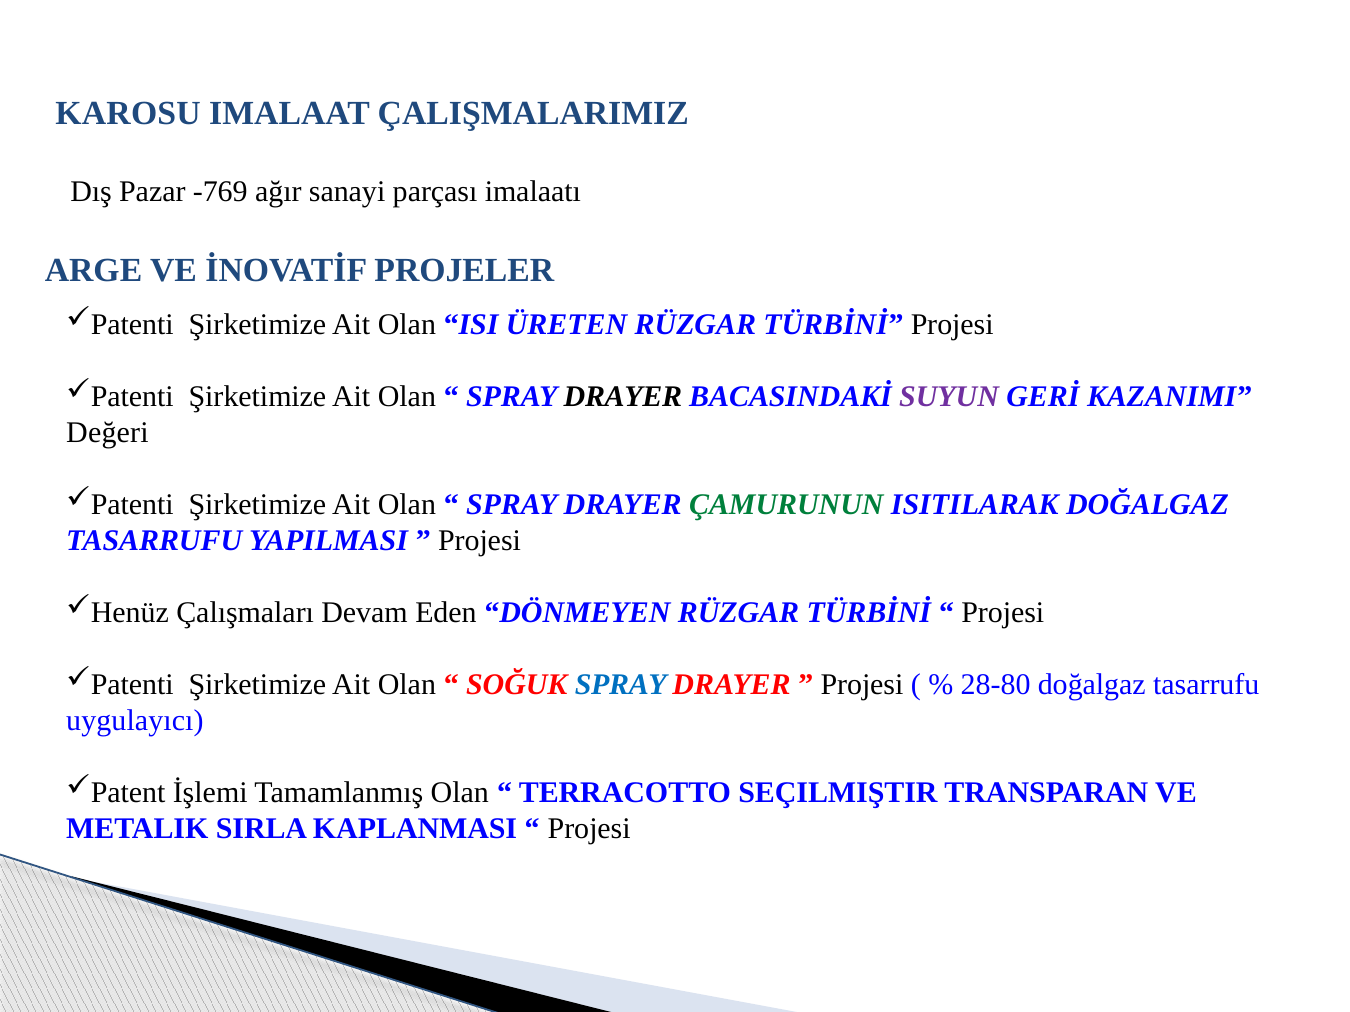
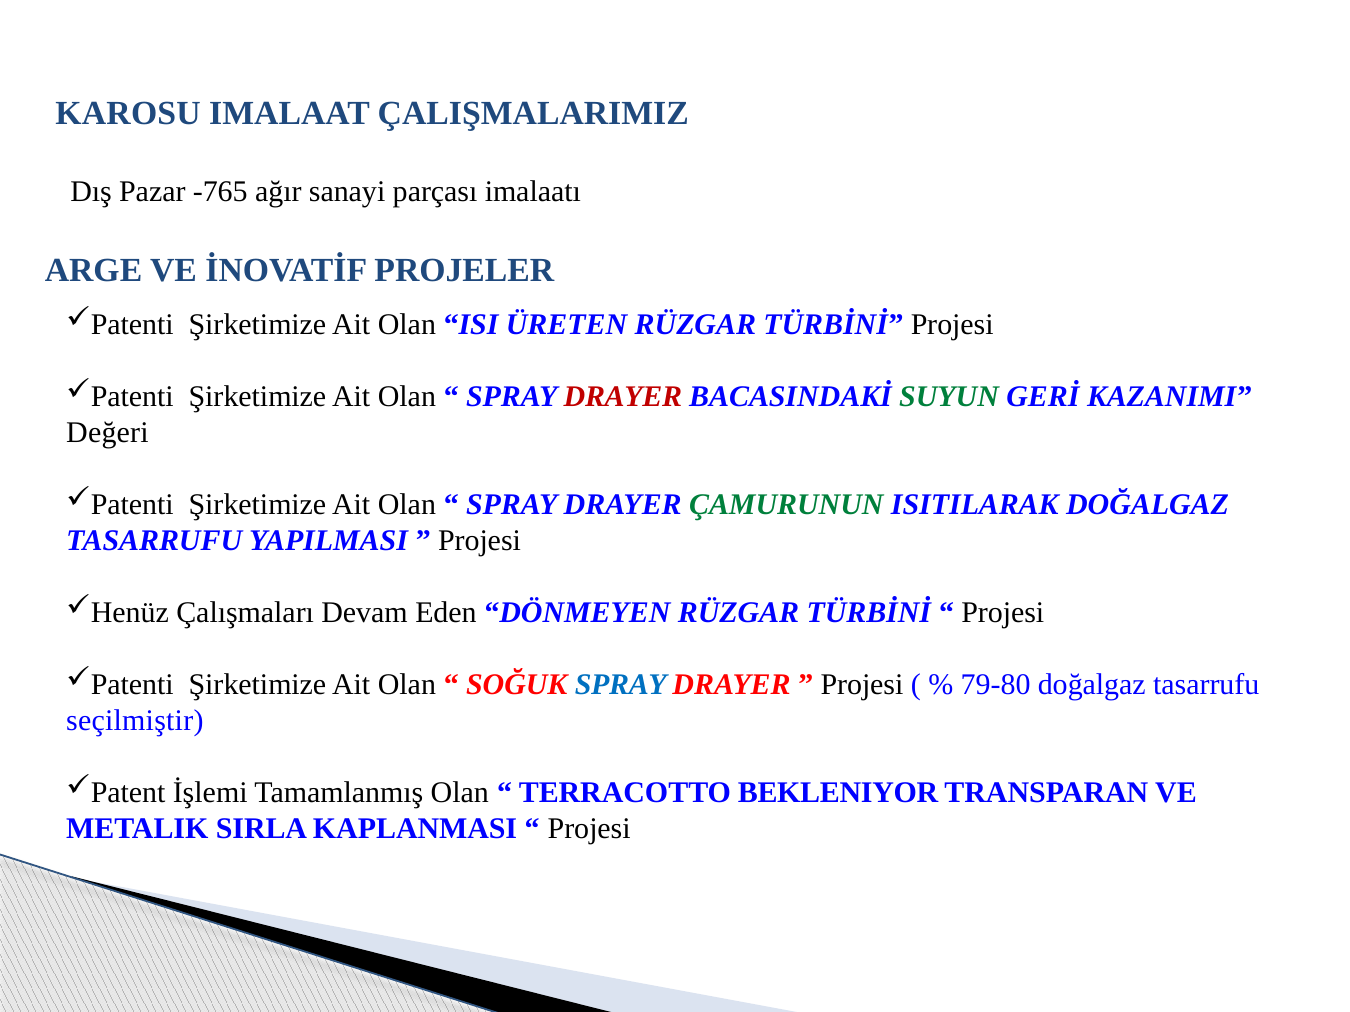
-769: -769 -> -765 (220, 192)
DRAYER colour: black -> red (623, 397)
SUYUN colour: purple -> green (949, 397)
28-80: 28-80 -> 79-80 (996, 685)
uygulayıcı: uygulayıcı -> seçilmiştir (135, 721)
SEÇILMIŞTIR: SEÇILMIŞTIR -> BEKLENIYOR (838, 793)
